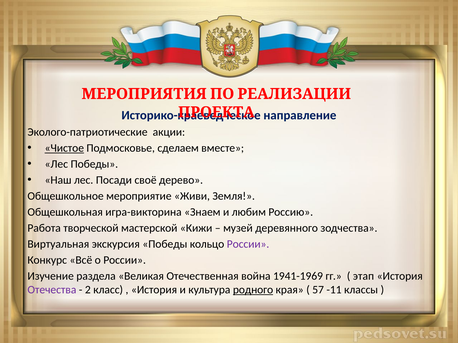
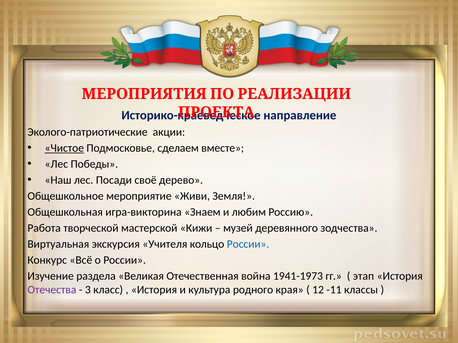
экскурсия Победы: Победы -> Учителя (165, 244)
России colour: purple -> blue (248, 244)
1941-1969: 1941-1969 -> 1941-1973 (298, 277)
2: 2 -> 3 (88, 290)
родного underline: present -> none (253, 290)
57: 57 -> 12 (318, 290)
